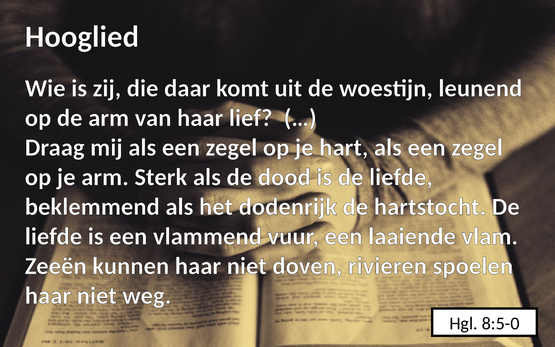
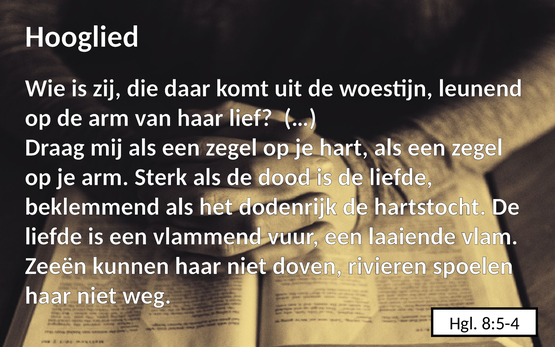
8:5-0: 8:5-0 -> 8:5-4 (501, 323)
